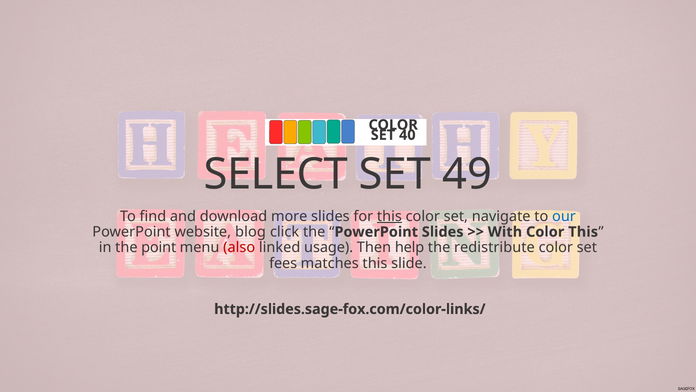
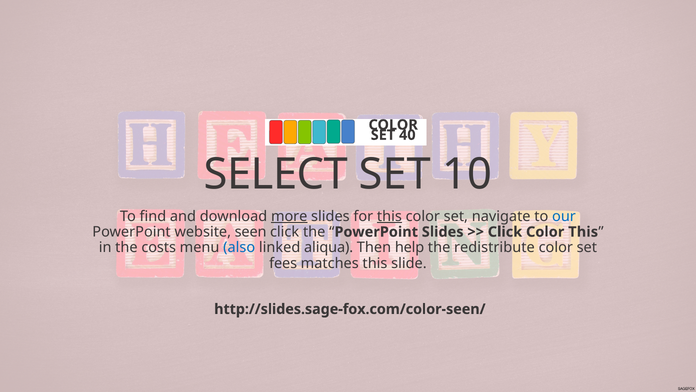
49: 49 -> 10 (467, 174)
more underline: none -> present (289, 216)
blog: blog -> seen (251, 232)
With: With -> Click (505, 232)
point: point -> costs (159, 247)
also colour: red -> blue (239, 247)
usage: usage -> aliqua (329, 247)
http://slides.sage-fox.com/color-links/: http://slides.sage-fox.com/color-links/ -> http://slides.sage-fox.com/color-seen/ (350, 309)
